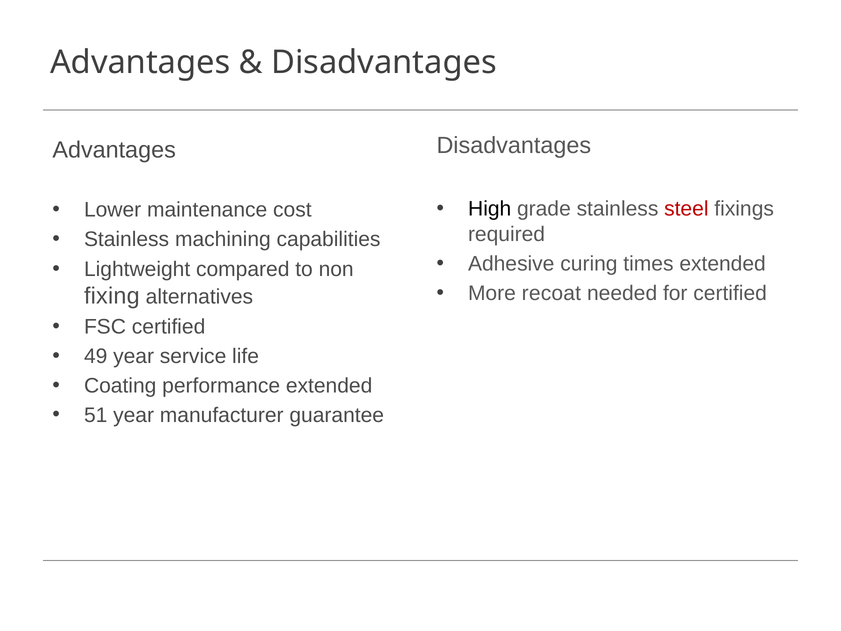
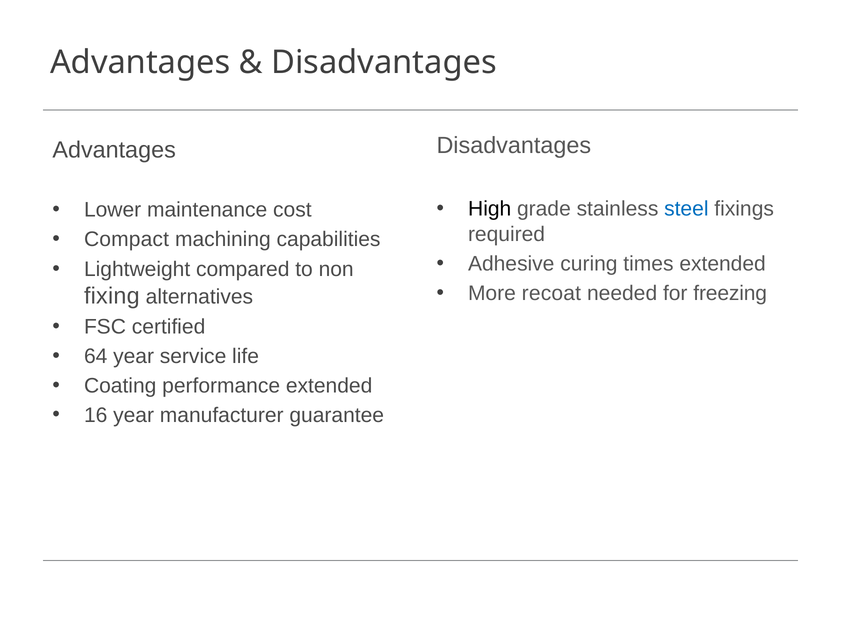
steel colour: red -> blue (686, 209)
Stainless: Stainless -> Compact (126, 239)
for certified: certified -> freezing (730, 293)
49: 49 -> 64 (96, 356)
51: 51 -> 16 (96, 415)
